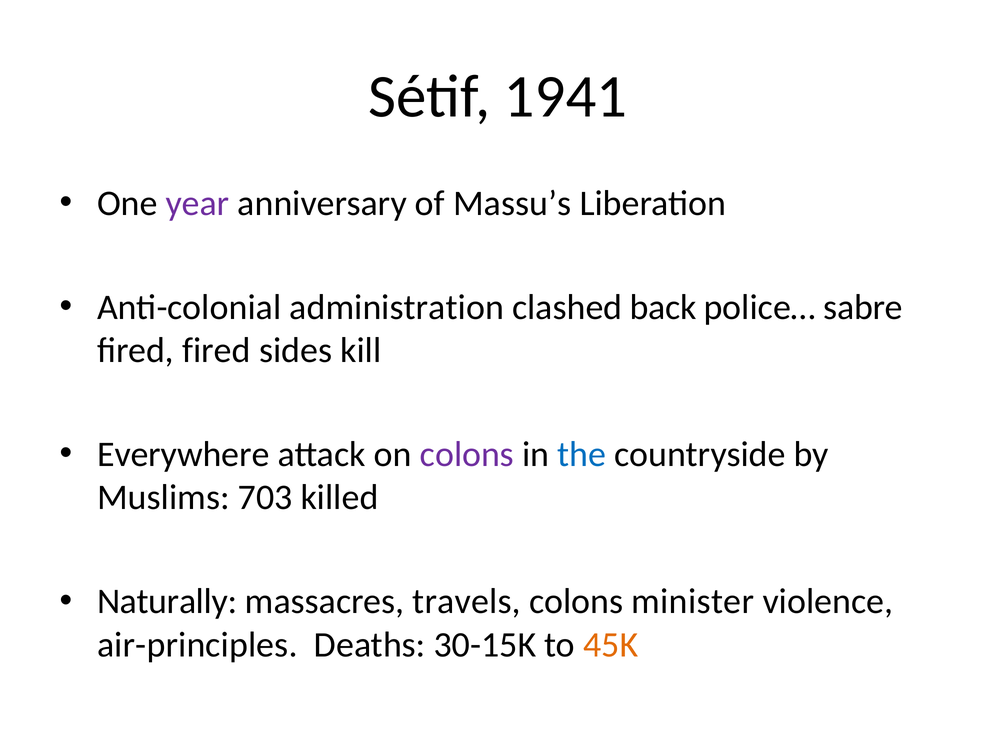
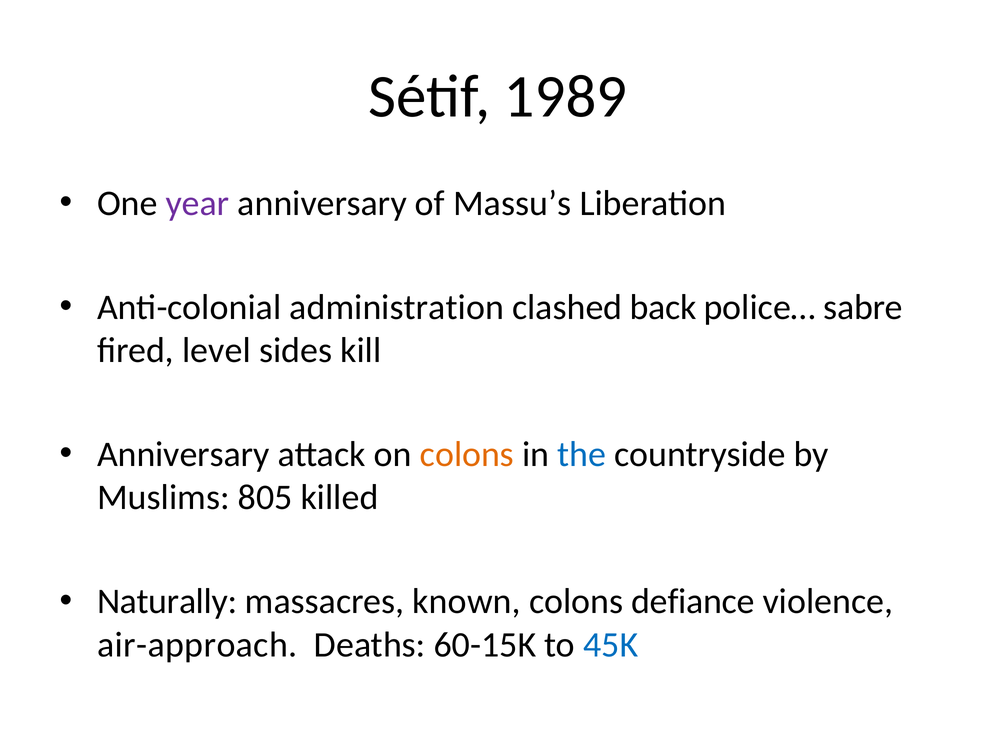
1941: 1941 -> 1989 (566, 96)
fired fired: fired -> level (216, 350)
Everywhere: Everywhere -> Anniversary (183, 454)
colons colour: purple -> orange (467, 454)
703: 703 -> 805 (265, 498)
travels: travels -> known (467, 602)
minister: minister -> defiance (693, 602)
air-principles: air-principles -> air-approach (197, 645)
30-15K: 30-15K -> 60-15K (485, 645)
45K colour: orange -> blue (611, 645)
